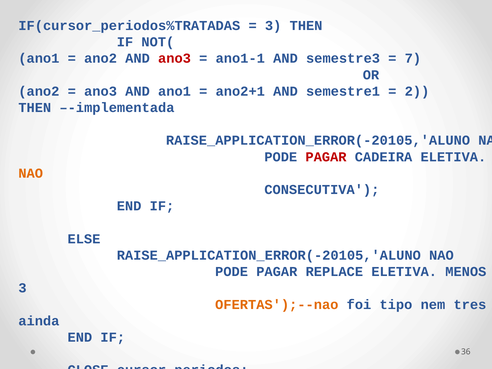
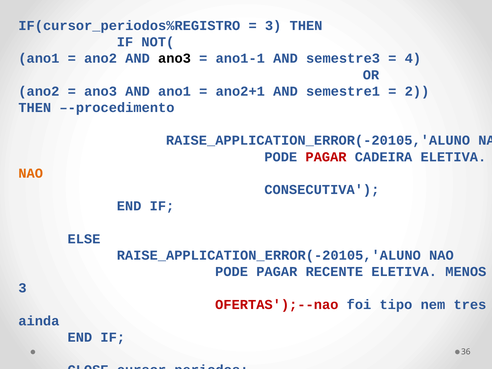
IF(cursor_periodos%TRATADAS: IF(cursor_periodos%TRATADAS -> IF(cursor_periodos%REGISTRO (129, 26)
ano3 colour: red -> black (175, 58)
7: 7 -> 4 (413, 58)
–-implementada: –-implementada -> –-procedimento (117, 108)
REPLACE: REPLACE -> RECENTE (334, 272)
OFERTAS');--nao colour: orange -> red (277, 305)
